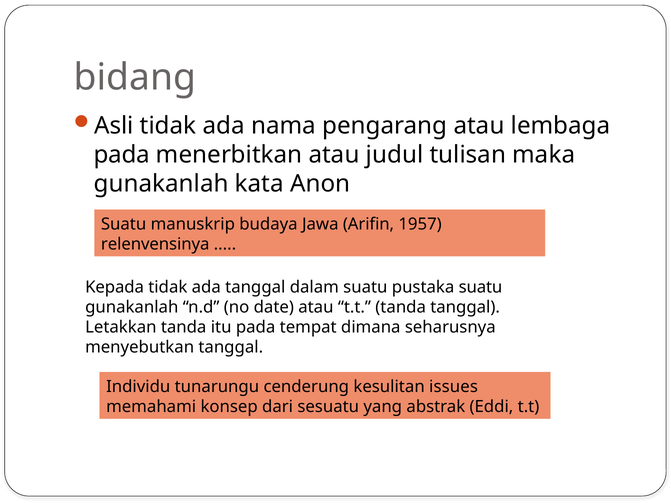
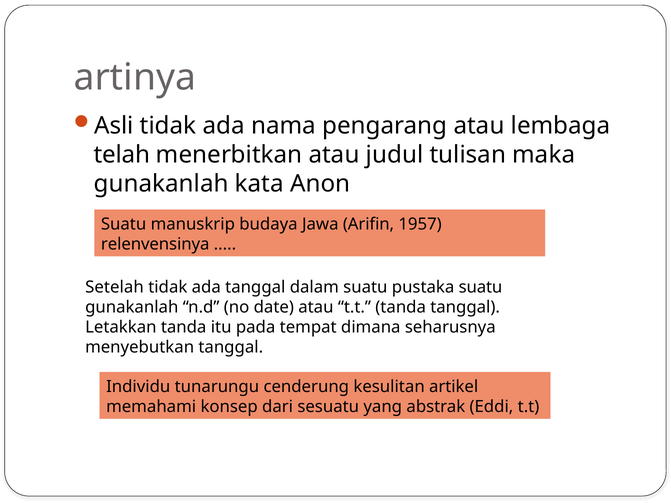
bidang: bidang -> artinya (135, 78)
pada: pada -> telah (122, 155)
Kepada: Kepada -> Setelah (115, 287)
issues: issues -> artikel (454, 387)
